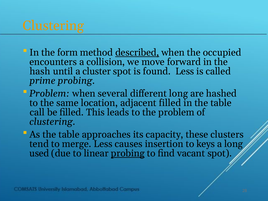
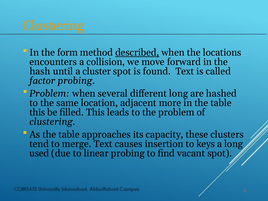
occupied: occupied -> locations (222, 53)
found Less: Less -> Text (185, 71)
prime: prime -> factor (42, 81)
adjacent filled: filled -> more (170, 103)
call: call -> this (37, 112)
merge Less: Less -> Text (103, 144)
probing underline: present -> none (128, 153)
